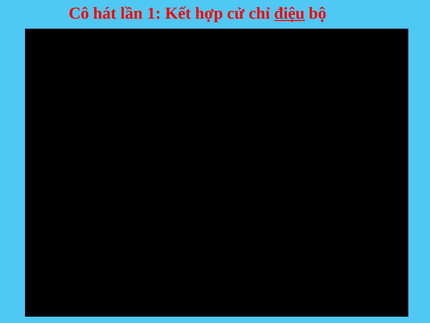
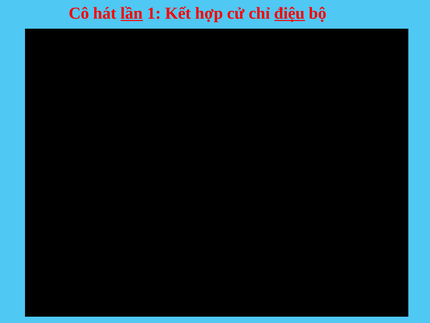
lần underline: none -> present (132, 13)
